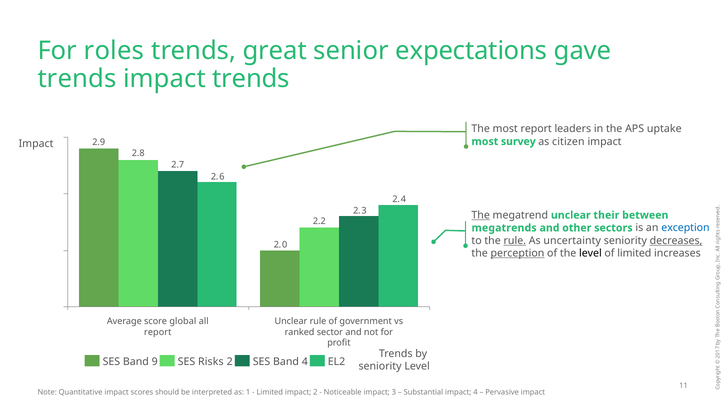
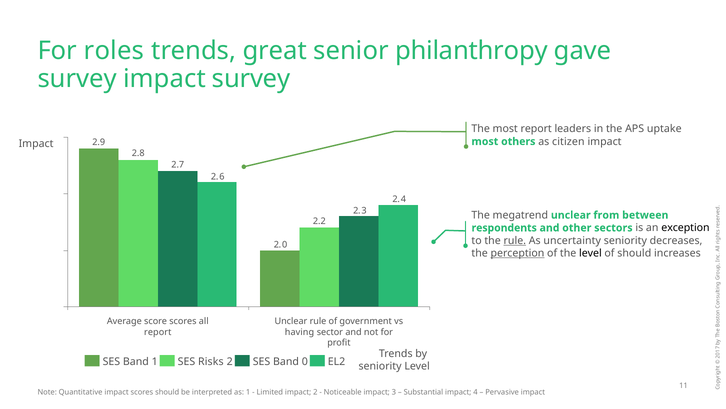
expectations: expectations -> philanthropy (471, 51)
trends: trends -> survey (77, 79)
impact trends: trends -> survey (251, 79)
survey: survey -> others (518, 141)
The underline: present -> none (481, 215)
their: their -> from (606, 215)
megatrends: megatrends -> respondents (504, 228)
exception colour: blue -> black (685, 228)
decreases underline: present -> none (676, 240)
of limited: limited -> should (634, 253)
score global: global -> scores (183, 321)
ranked: ranked -> having (299, 332)
Band 9: 9 -> 1 (155, 361)
Band 4: 4 -> 0 (305, 361)
